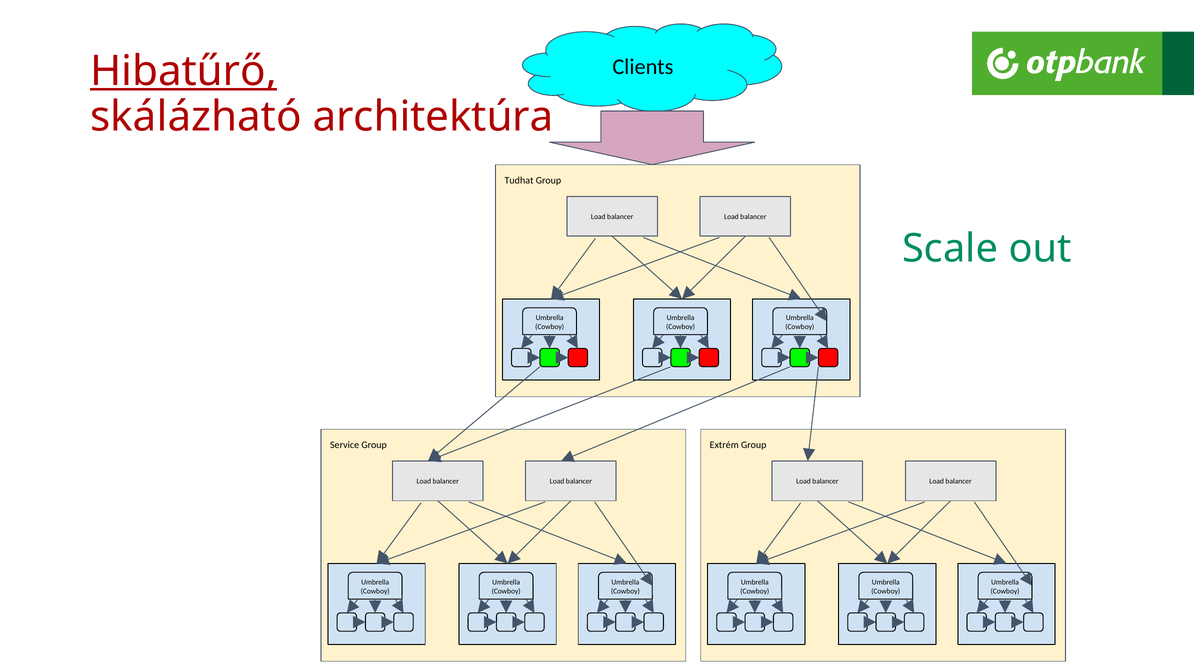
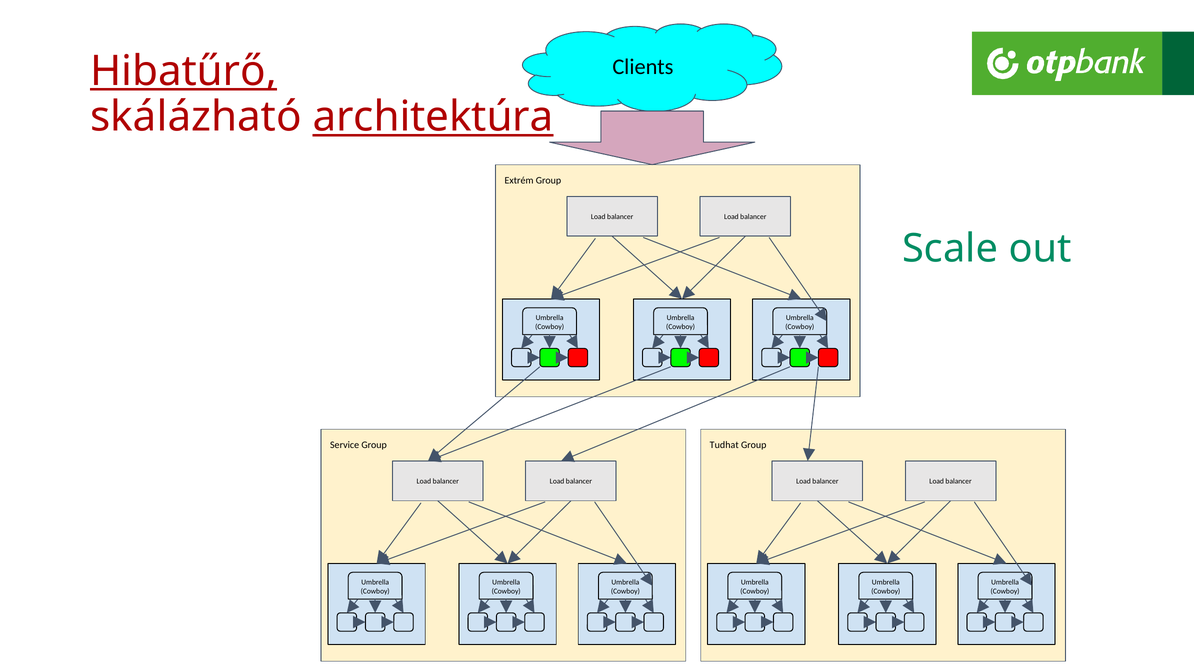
architektúra underline: none -> present (433, 117)
Tudhat: Tudhat -> Extrém (519, 181)
Extrém: Extrém -> Tudhat (724, 445)
